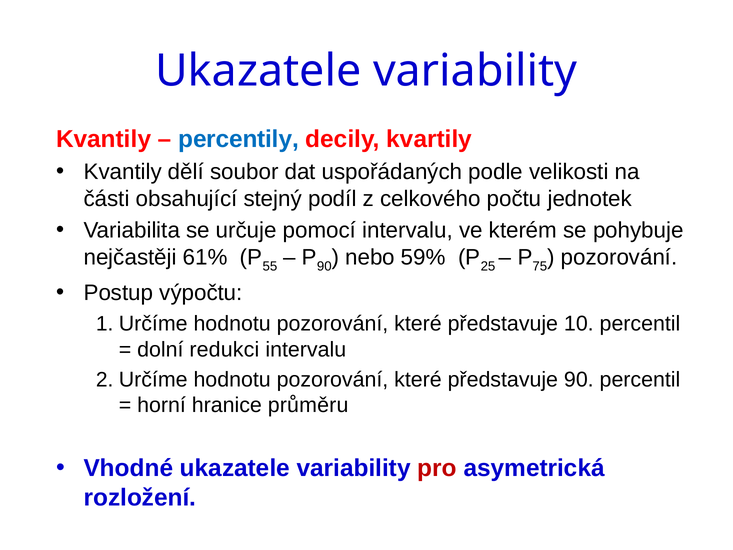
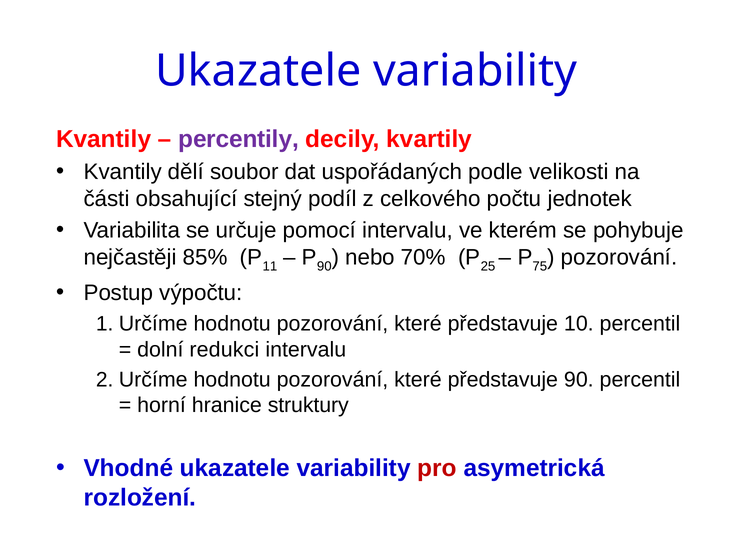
percentily colour: blue -> purple (239, 139)
61%: 61% -> 85% (205, 257)
55: 55 -> 11 (270, 266)
59%: 59% -> 70% (423, 257)
průměru: průměru -> struktury (308, 405)
